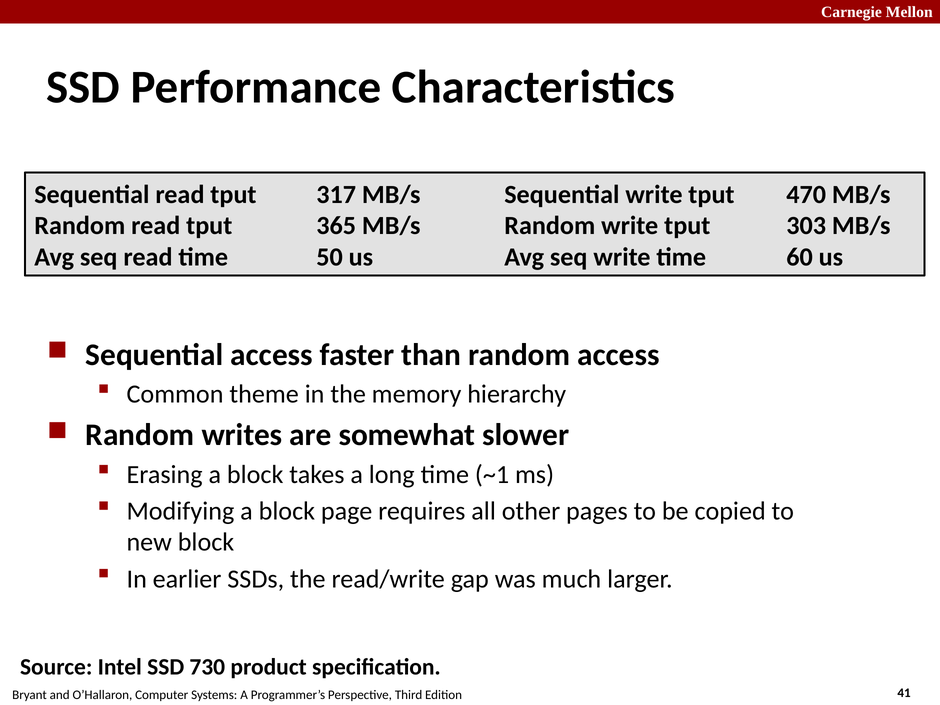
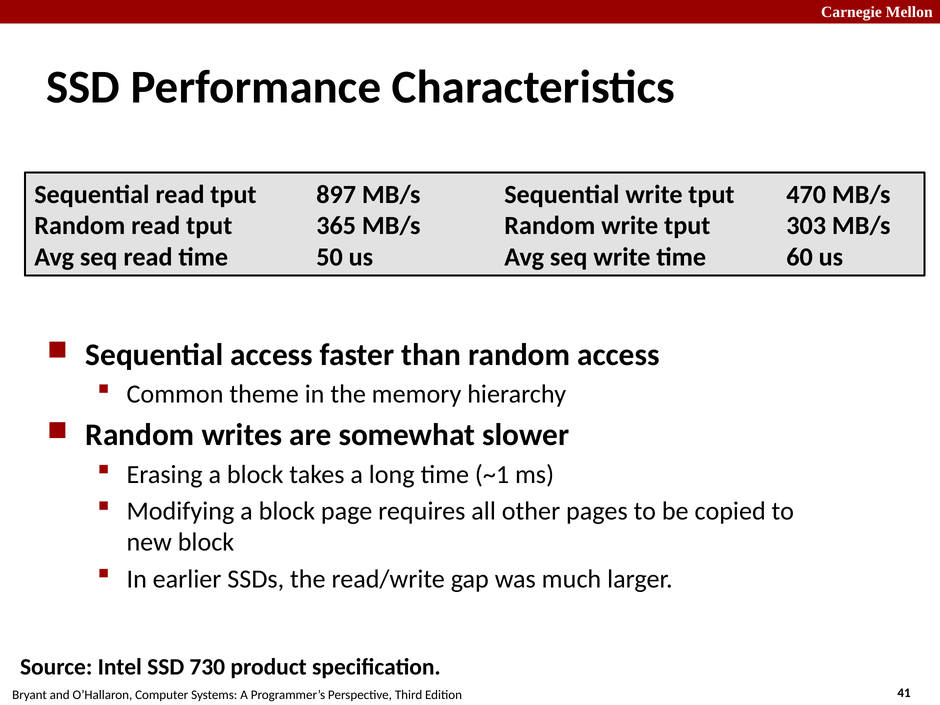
317: 317 -> 897 (336, 194)
